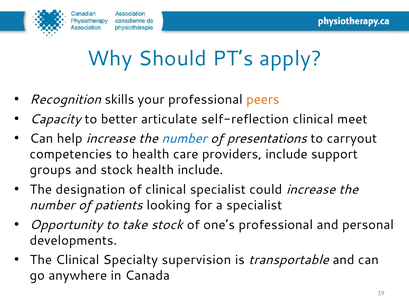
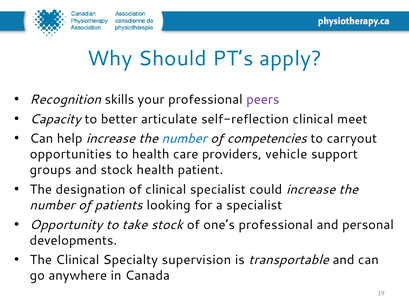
peers colour: orange -> purple (263, 99)
presentations: presentations -> competencies (267, 138)
competencies: competencies -> opportunities (71, 154)
providers include: include -> vehicle (286, 154)
health include: include -> patient (200, 170)
